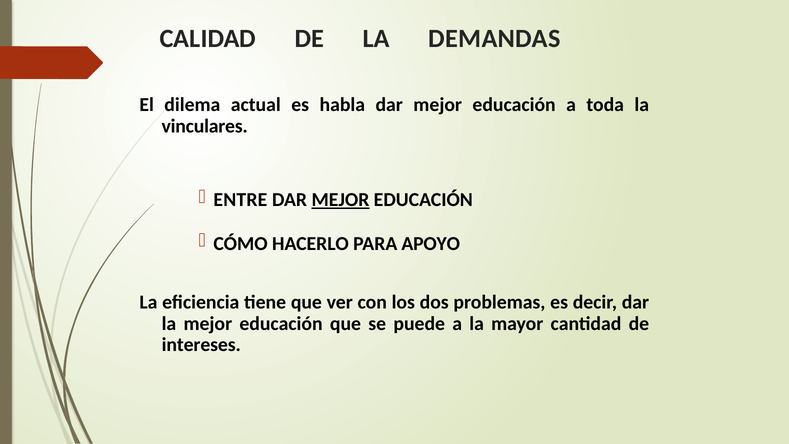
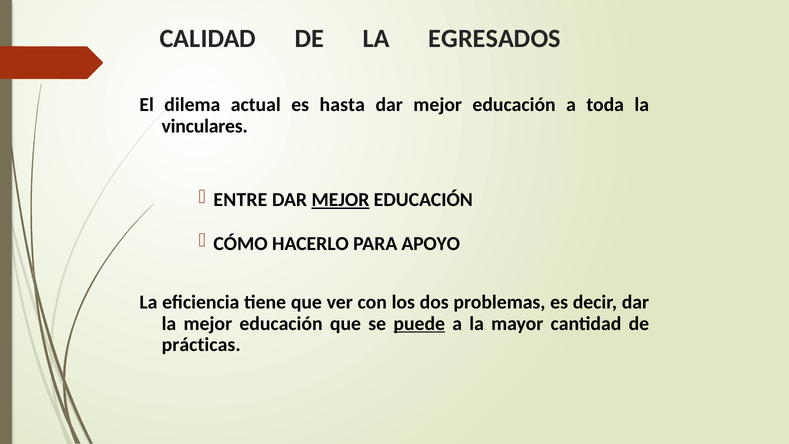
DEMANDAS: DEMANDAS -> EGRESADOS (495, 39)
habla: habla -> hasta (342, 105)
puede underline: none -> present (419, 324)
intereses: intereses -> prácticas (201, 345)
